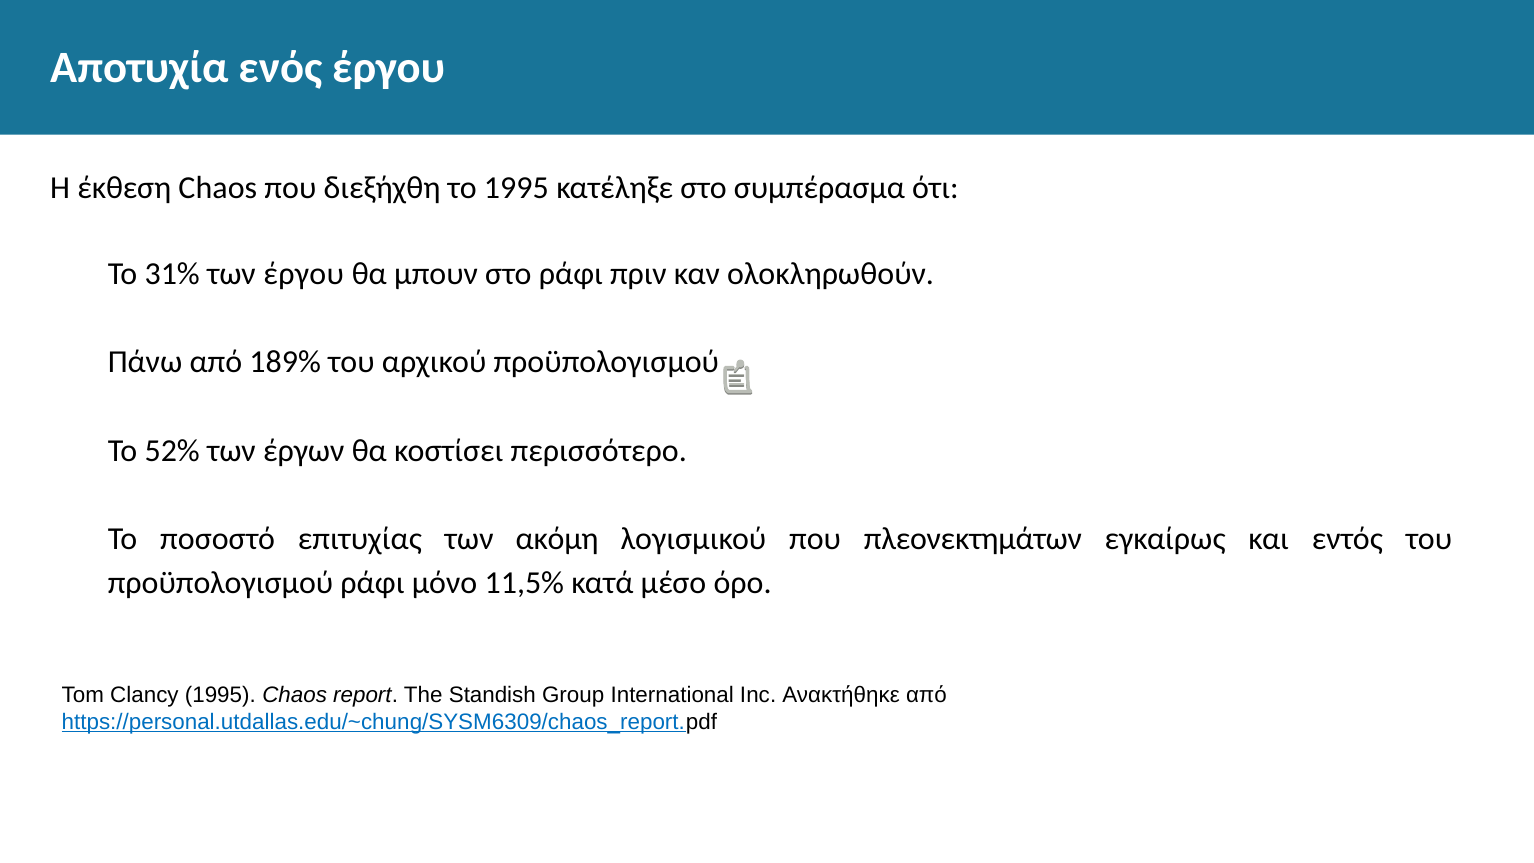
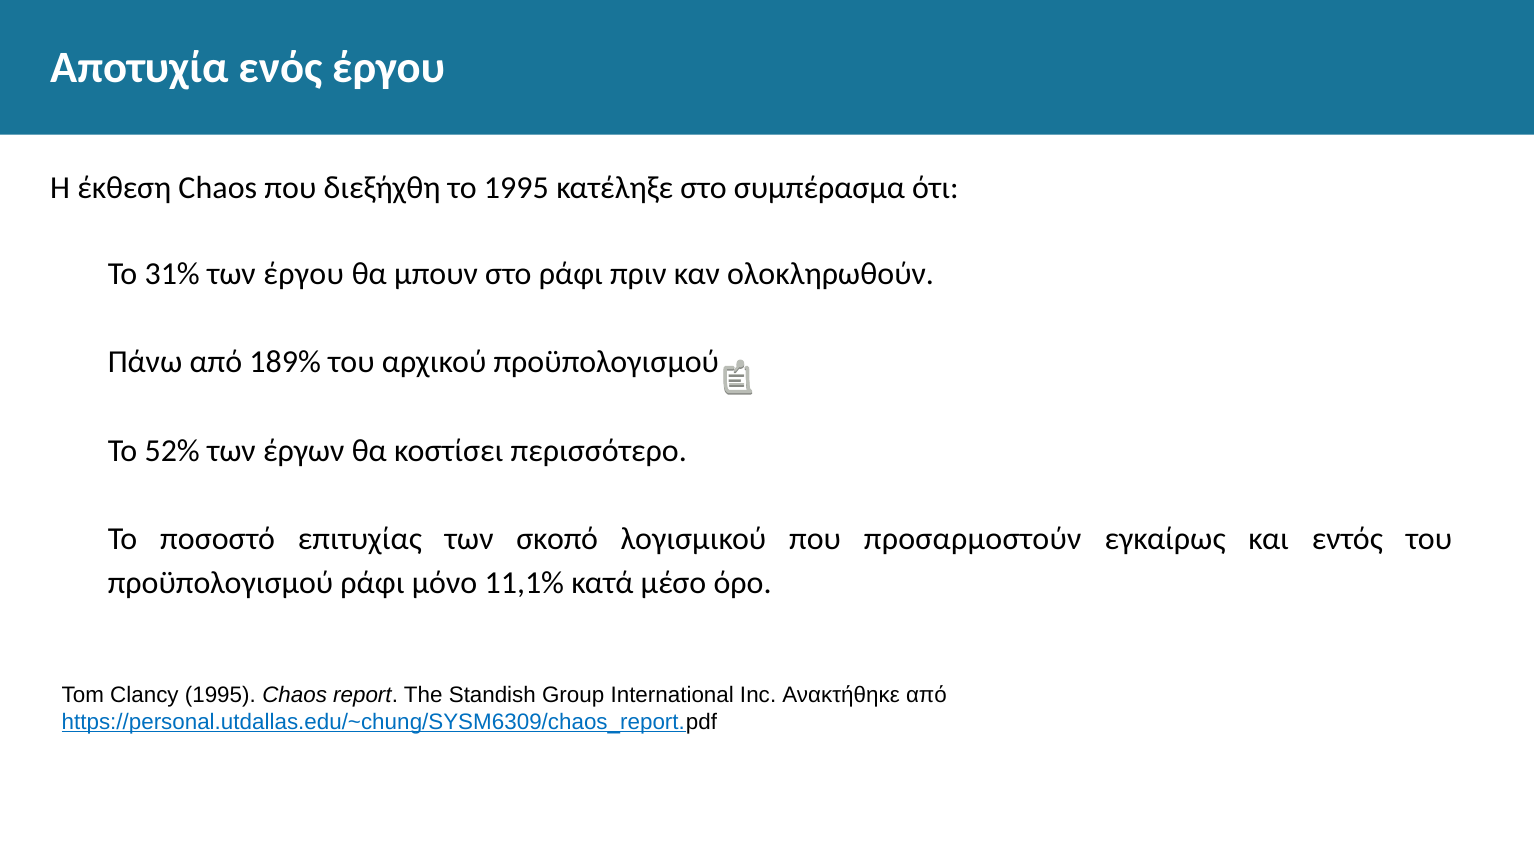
ακόμη: ακόμη -> σκοπό (557, 539)
πλεονεκτημάτων: πλεονεκτημάτων -> προσαρμοστούν (973, 539)
11,5%: 11,5% -> 11,1% (524, 583)
